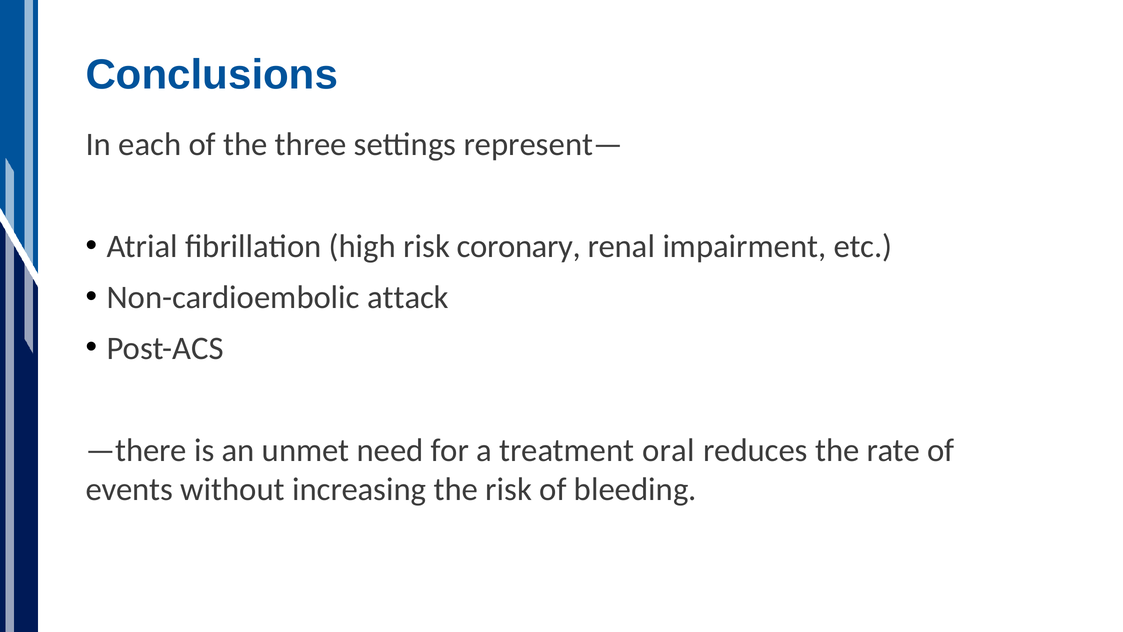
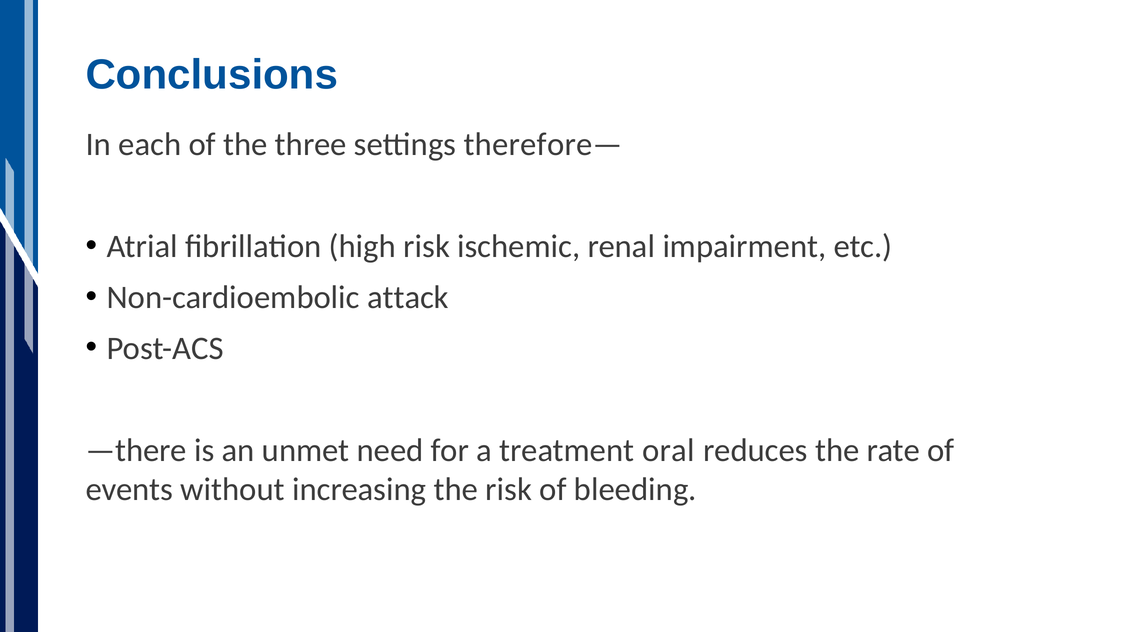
represent—: represent— -> therefore— (543, 145)
coronary: coronary -> ischemic (519, 246)
